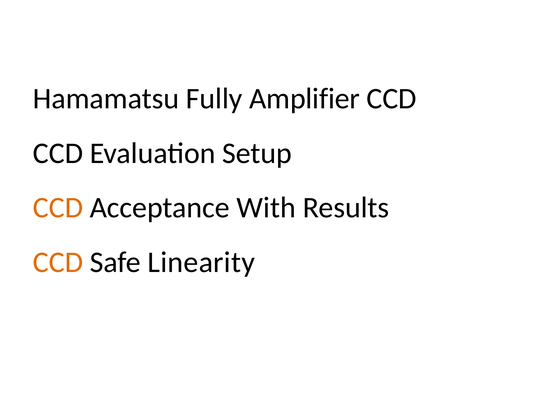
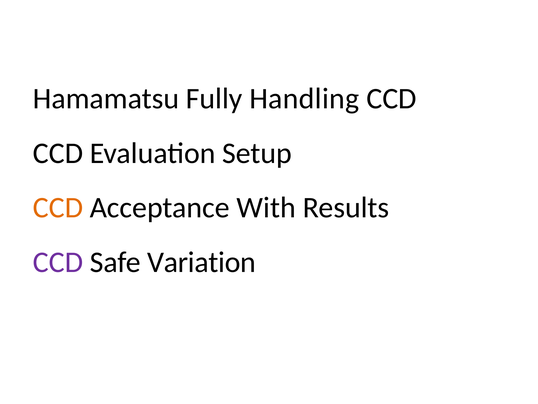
Amplifier: Amplifier -> Handling (304, 99)
CCD colour: orange -> purple (58, 262)
Linearity: Linearity -> Variation (202, 262)
